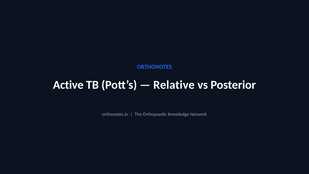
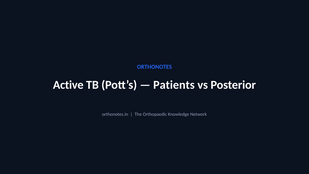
Relative: Relative -> Patients (174, 85)
